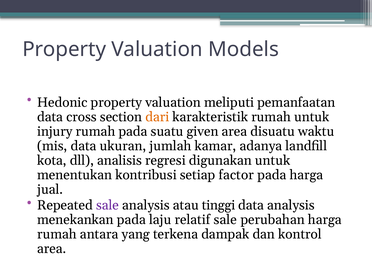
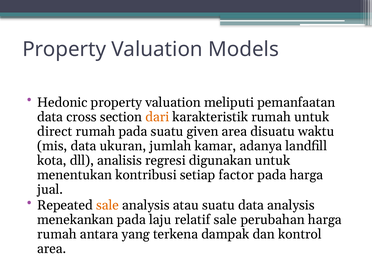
injury: injury -> direct (55, 131)
sale colour: purple -> orange (107, 205)
atau tinggi: tinggi -> suatu (218, 205)
